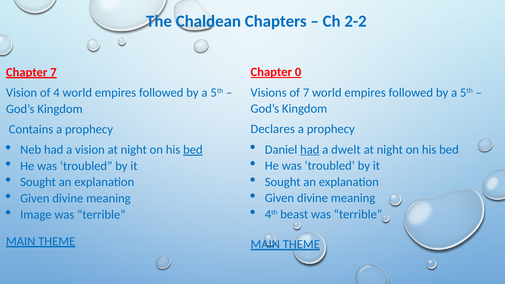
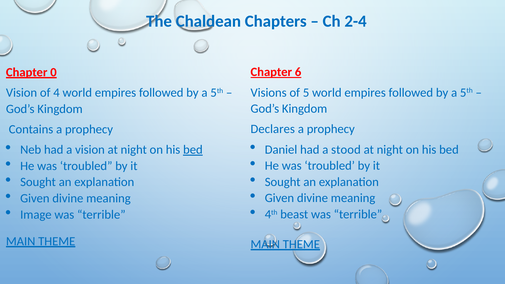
2-2: 2-2 -> 2-4 (356, 21)
0: 0 -> 6 (298, 72)
Chapter 7: 7 -> 0 (53, 72)
of 7: 7 -> 5 (306, 93)
had underline: present -> none (310, 150)
dwelt: dwelt -> stood (346, 150)
